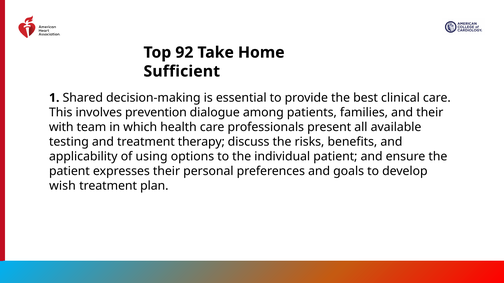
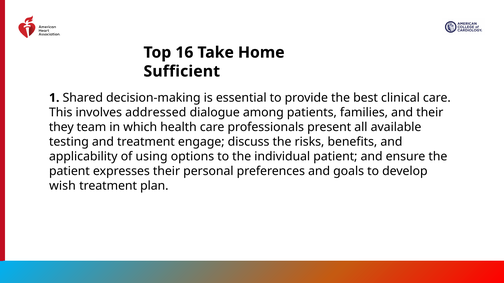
92: 92 -> 16 (184, 53)
prevention: prevention -> addressed (156, 113)
with: with -> they (61, 127)
therapy: therapy -> engage (201, 142)
